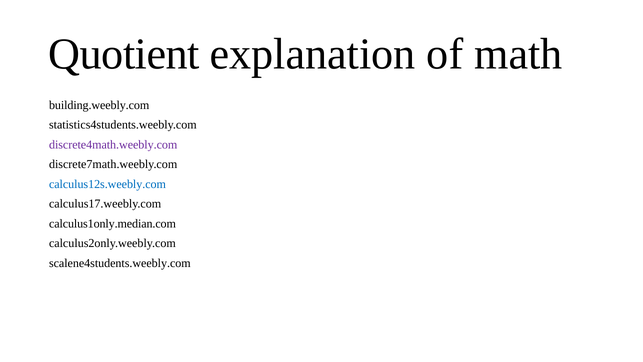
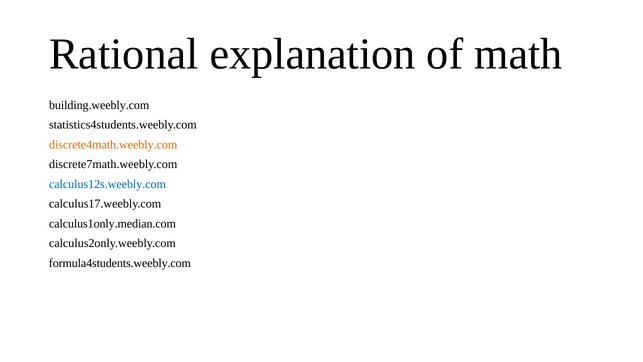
Quotient: Quotient -> Rational (124, 54)
discrete4math.weebly.com colour: purple -> orange (113, 145)
scalene4students.weebly.com: scalene4students.weebly.com -> formula4students.weebly.com (120, 263)
